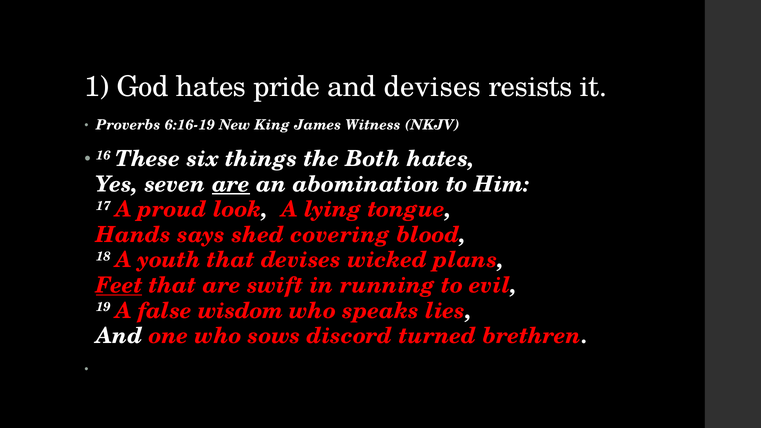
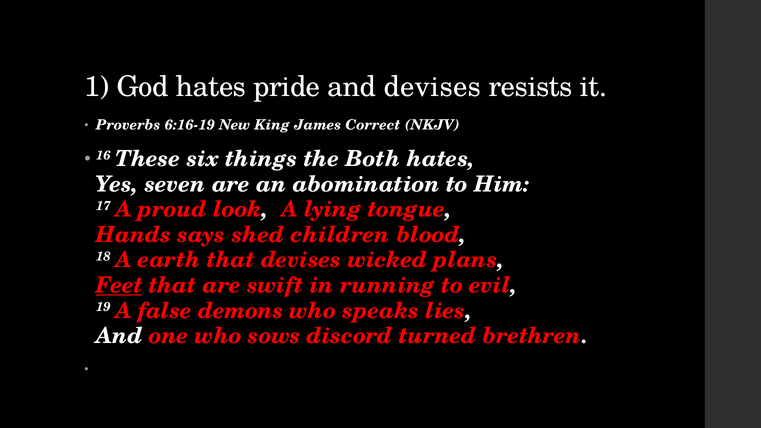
Witness: Witness -> Correct (373, 125)
are underline: present -> none (231, 184)
covering: covering -> children (340, 235)
youth: youth -> earth (169, 260)
wisdom: wisdom -> demons (241, 311)
